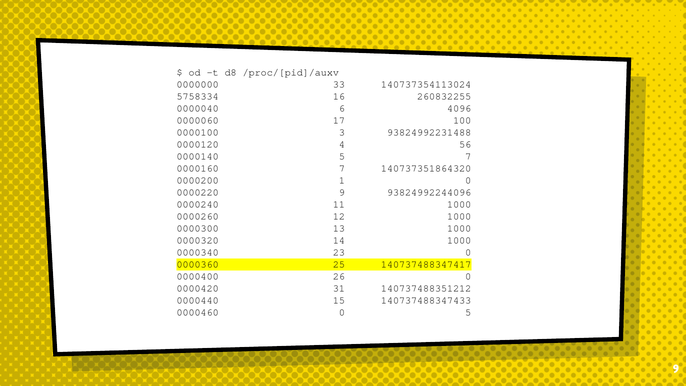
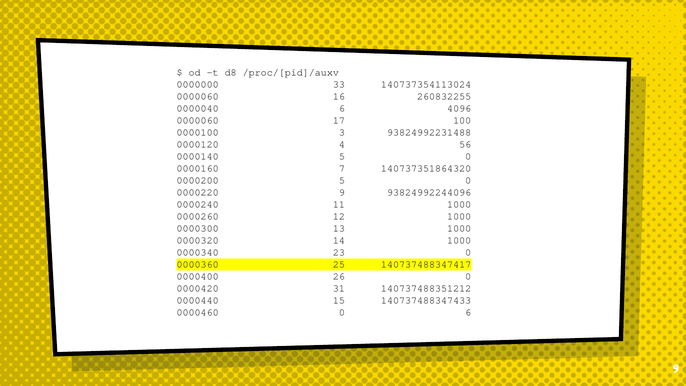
5758334: 5758334 -> 0000060 (198, 96)
0000140 5 7: 7 -> 0 (468, 156)
0000200 1: 1 -> 5 (342, 180)
0 5: 5 -> 6 (468, 313)
